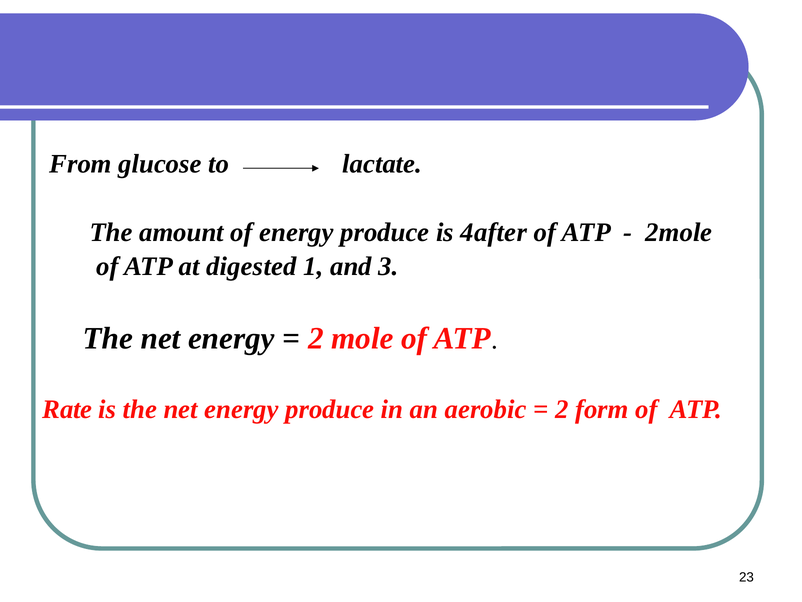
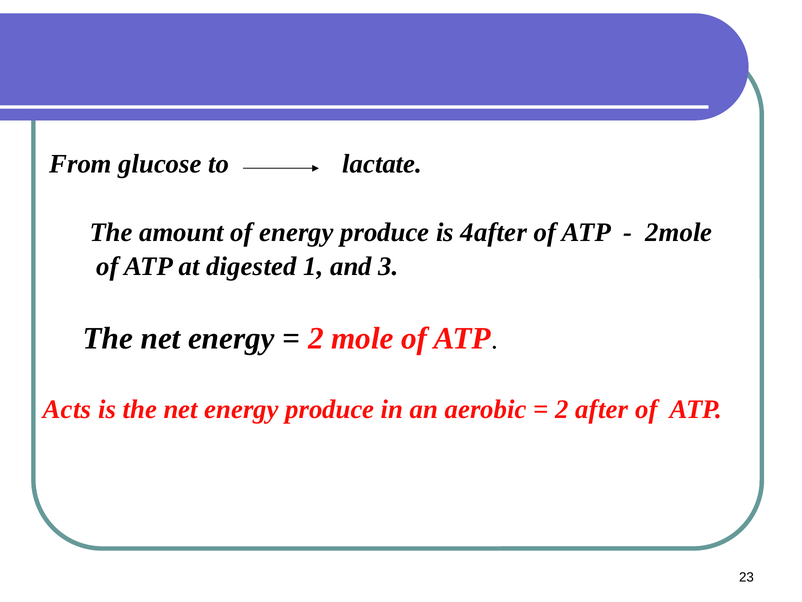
Rate: Rate -> Acts (67, 409)
form: form -> after (602, 409)
